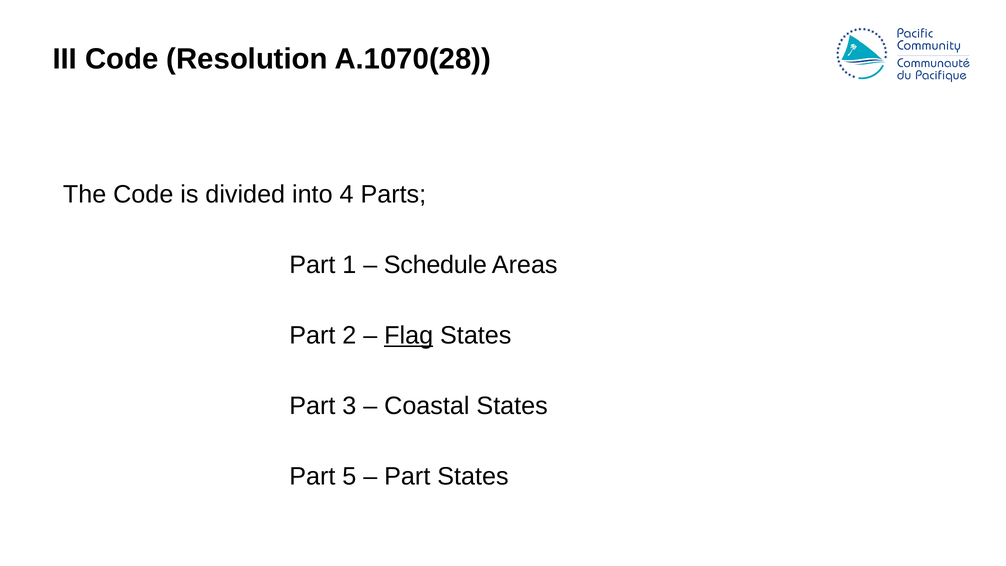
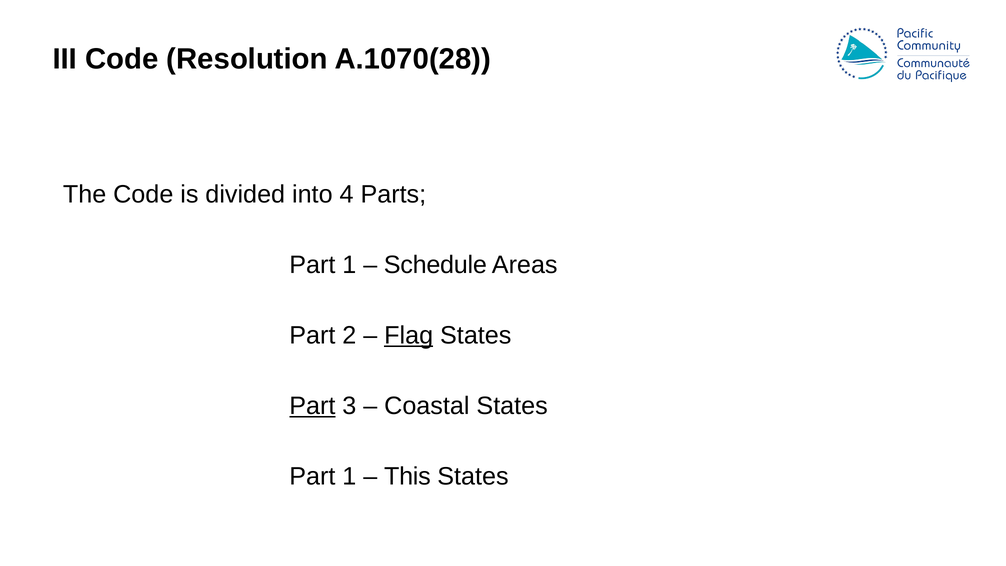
Part underline: none -> present (312, 406)
5: 5 -> 1 (349, 476)
Part: Part -> This (407, 476)
